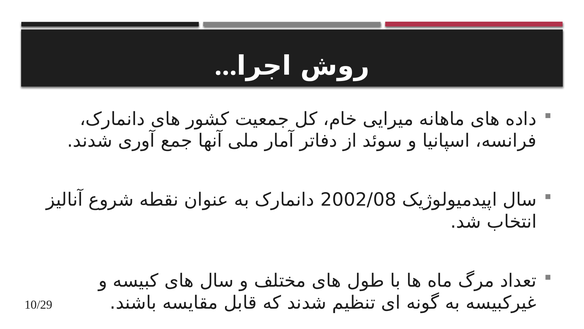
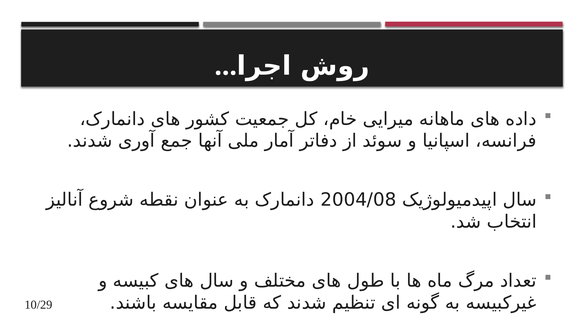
2002/08: 2002/08 -> 2004/08 (358, 200)
